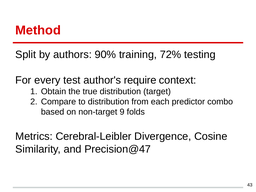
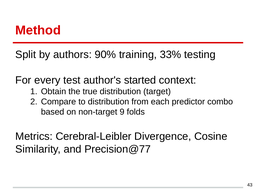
72%: 72% -> 33% (171, 55)
require: require -> started (140, 80)
Precision@47: Precision@47 -> Precision@77 (118, 149)
